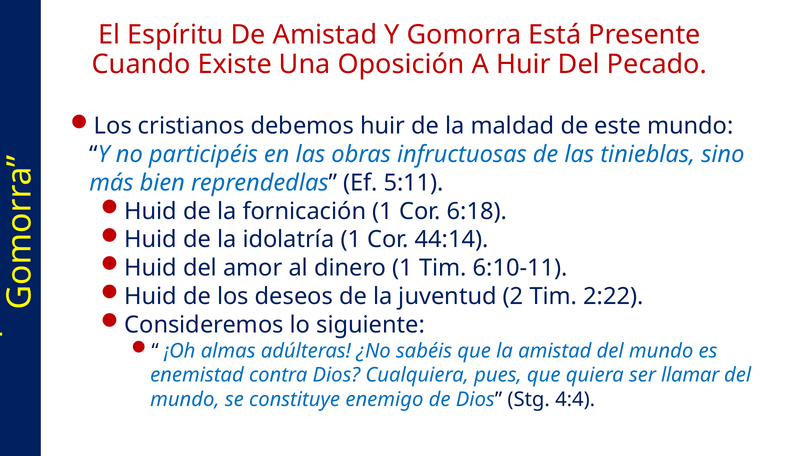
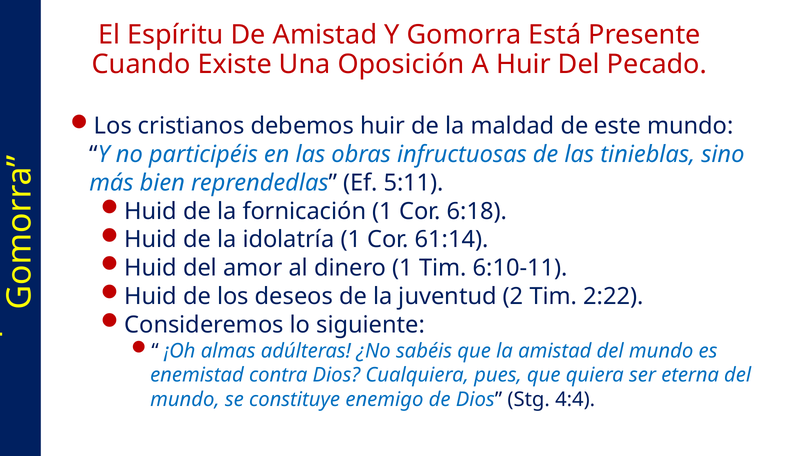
44:14: 44:14 -> 61:14 (452, 240)
llamar: llamar -> eterna (690, 375)
